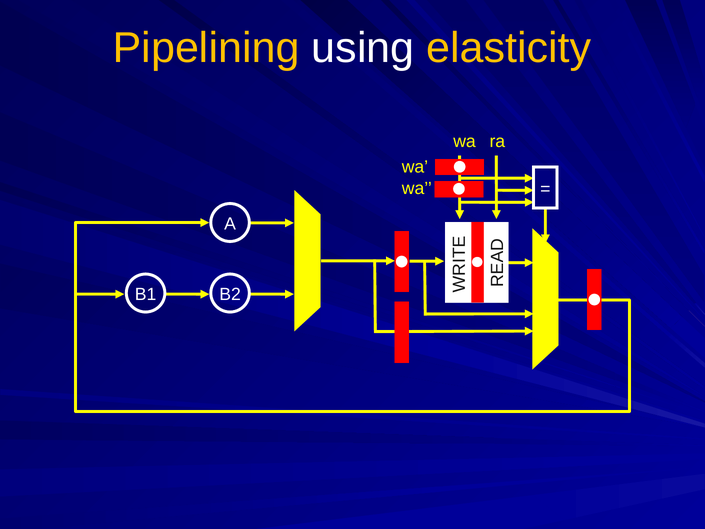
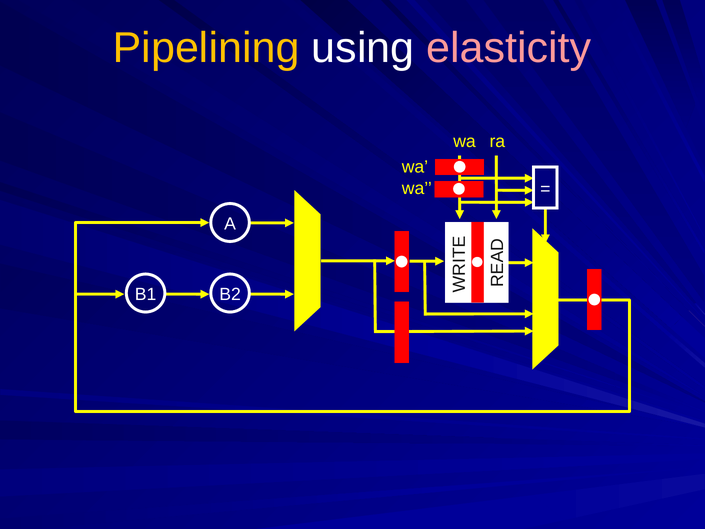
elasticity colour: yellow -> pink (509, 48)
